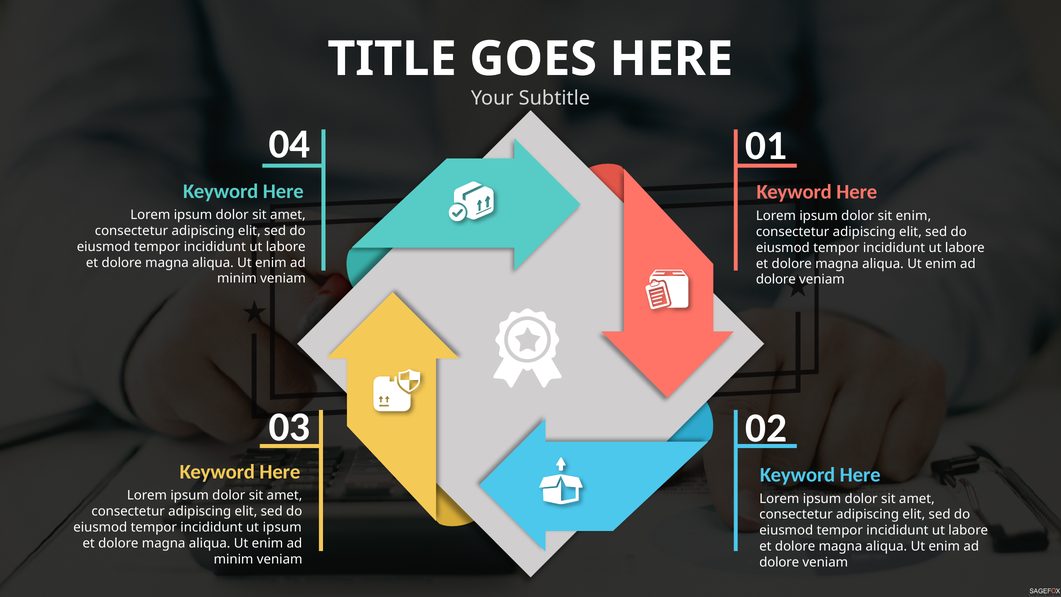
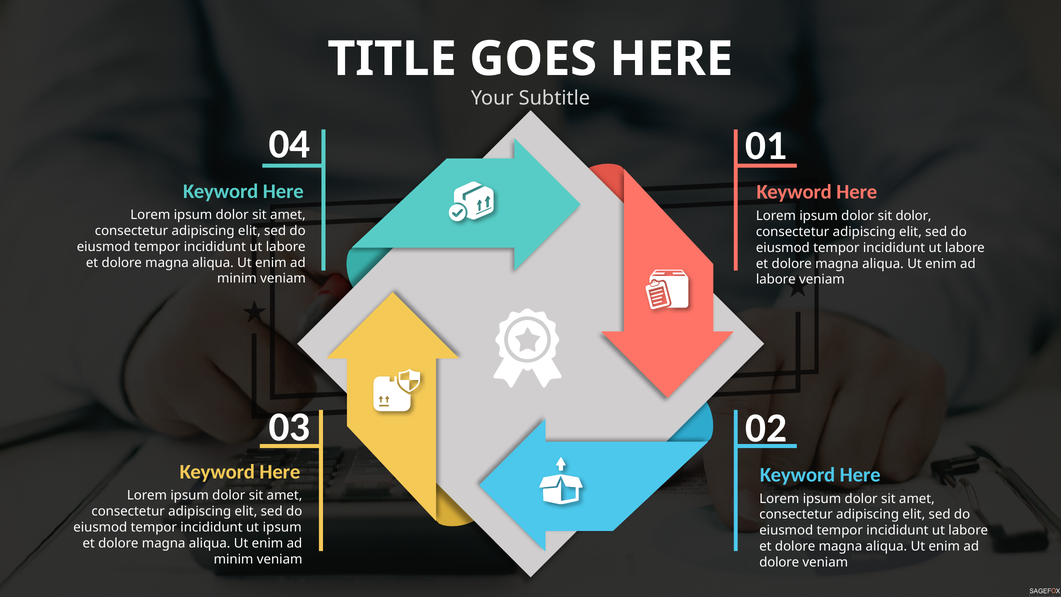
sit enim: enim -> dolor (914, 216)
dolore: dolore -> labore (776, 280)
